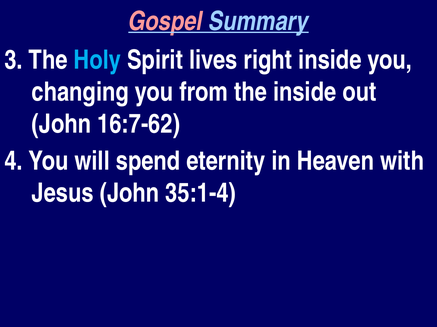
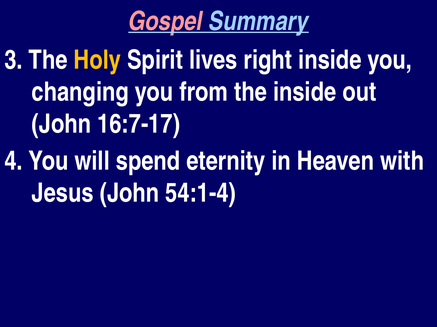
Holy colour: light blue -> yellow (97, 60)
16:7-62: 16:7-62 -> 16:7-17 (139, 124)
35:1-4: 35:1-4 -> 54:1-4 (201, 194)
